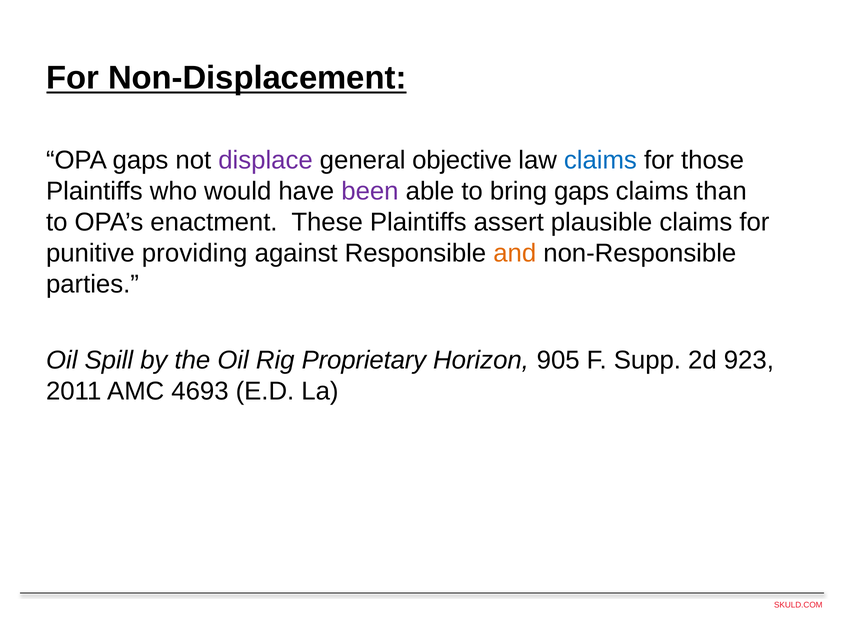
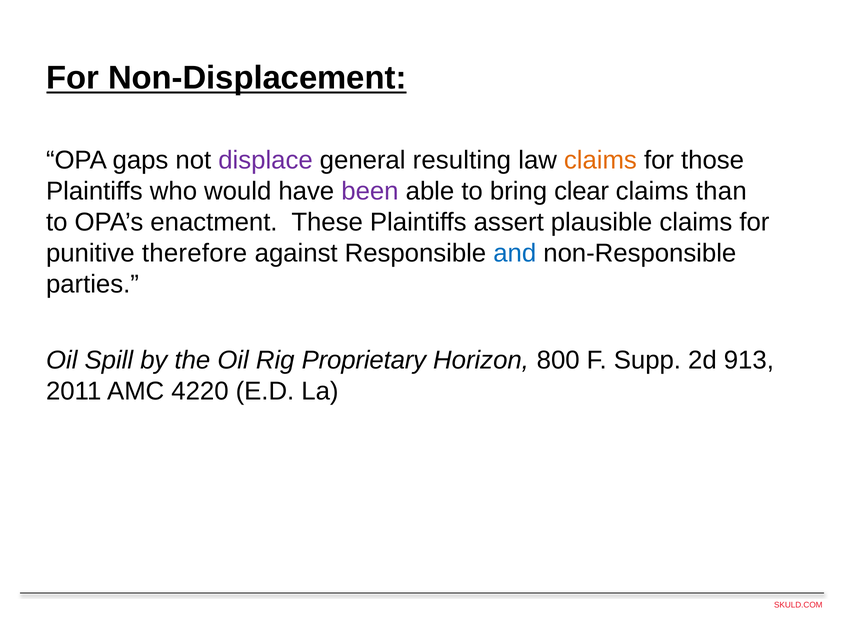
objective: objective -> resulting (462, 160)
claims colour: blue -> orange (600, 160)
bring gaps: gaps -> clear (582, 191)
providing: providing -> therefore (195, 253)
and colour: orange -> blue (515, 253)
905: 905 -> 800 (558, 360)
923: 923 -> 913 (749, 360)
4693: 4693 -> 4220 (200, 391)
